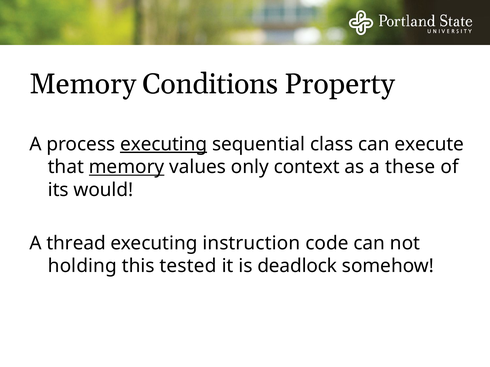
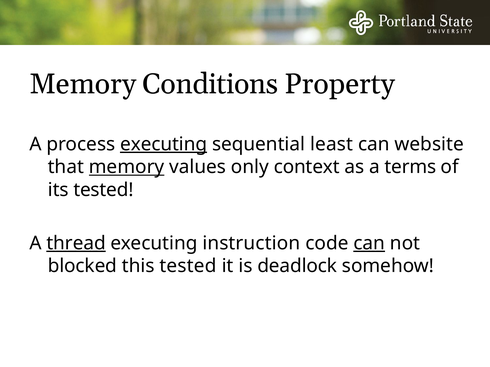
class: class -> least (332, 144)
execute: execute -> website (429, 144)
these: these -> terms (410, 167)
its would: would -> tested (103, 190)
thread underline: none -> present (76, 243)
can underline: none -> present (369, 243)
holding: holding -> blocked (82, 266)
